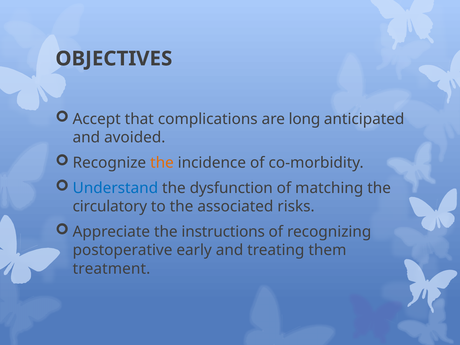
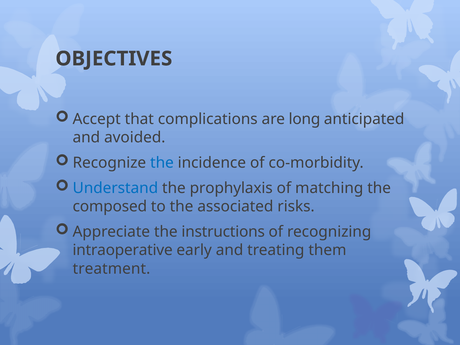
the colour: orange -> blue (162, 163)
dysfunction: dysfunction -> prophylaxis (231, 188)
circulatory: circulatory -> composed (110, 207)
postoperative: postoperative -> intraoperative (123, 250)
